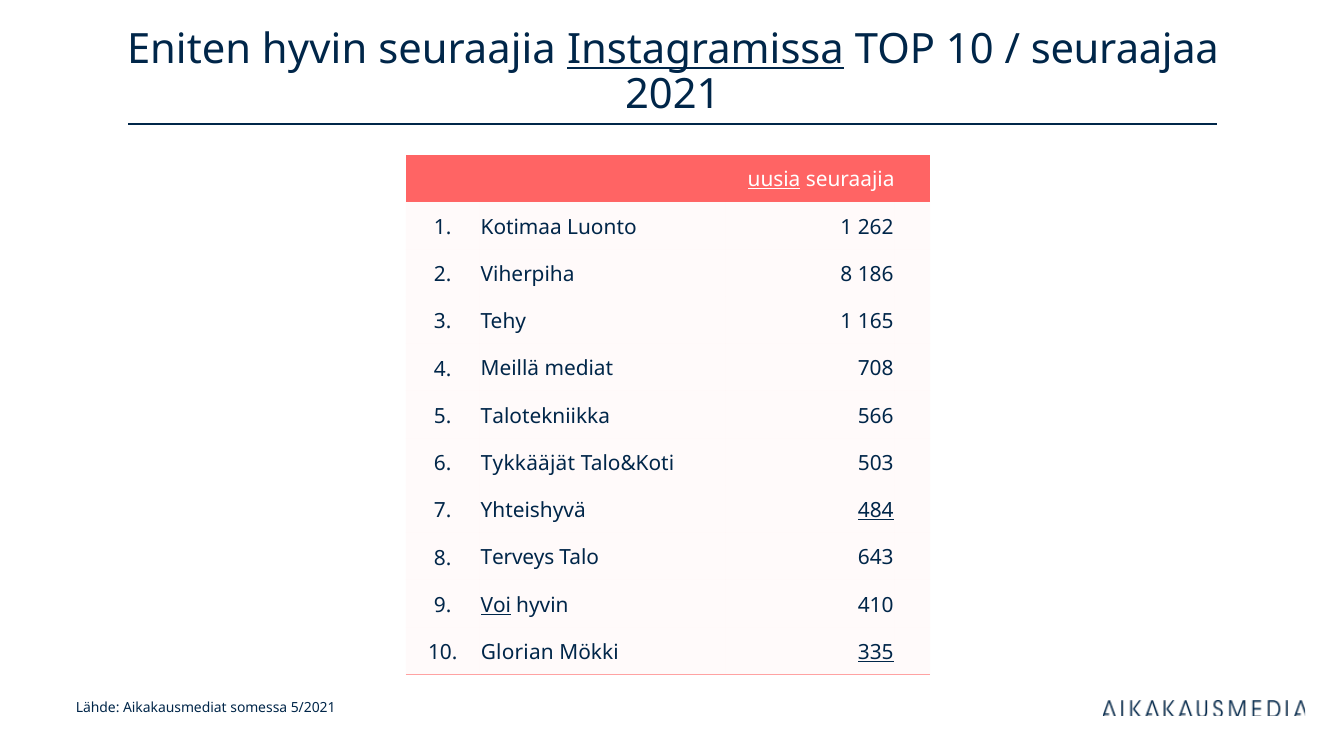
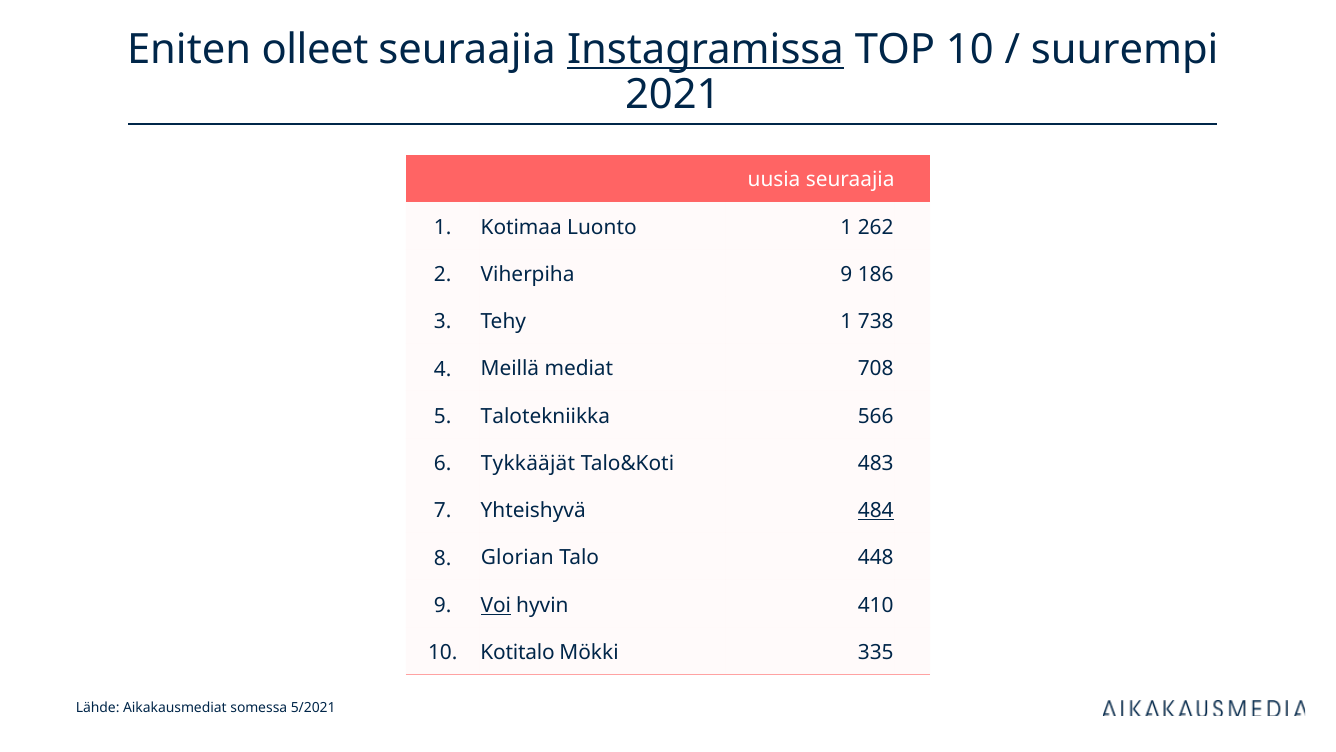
Eniten hyvin: hyvin -> olleet (315, 49)
seuraajaa: seuraajaa -> suurempi (1125, 49)
uusia underline: present -> none (774, 179)
Viherpiha 8: 8 -> 9 (846, 274)
165: 165 -> 738 (876, 322)
503: 503 -> 483 (876, 463)
Terveys: Terveys -> Glorian (517, 558)
643: 643 -> 448 (876, 558)
Glorian: Glorian -> Kotitalo (518, 652)
335 underline: present -> none (876, 652)
